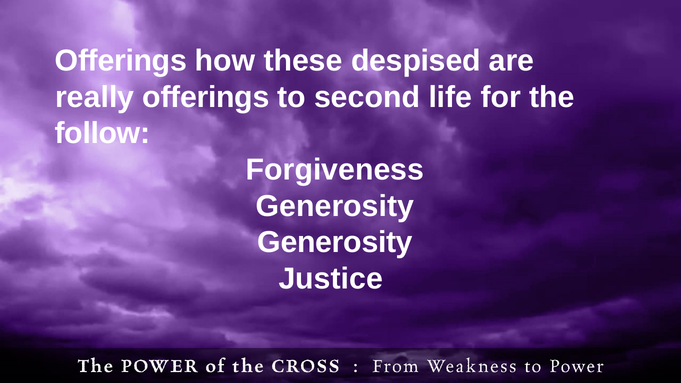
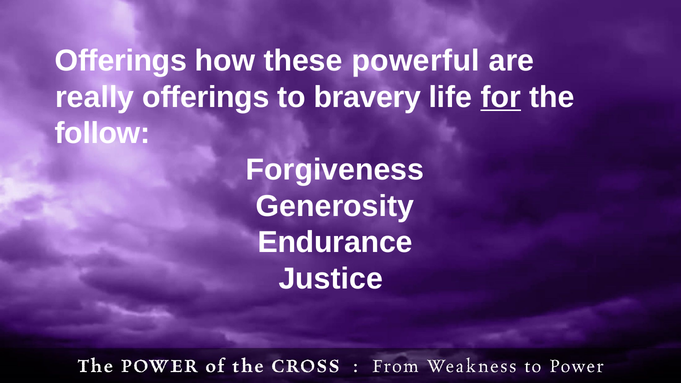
despised: despised -> powerful (416, 61)
second: second -> bravery (367, 97)
for underline: none -> present (501, 97)
Generosity: Generosity -> Endurance (335, 243)
